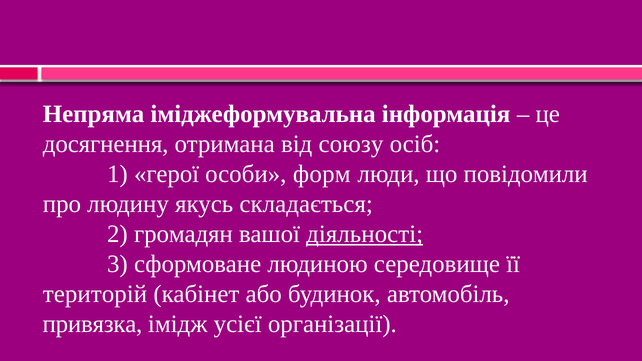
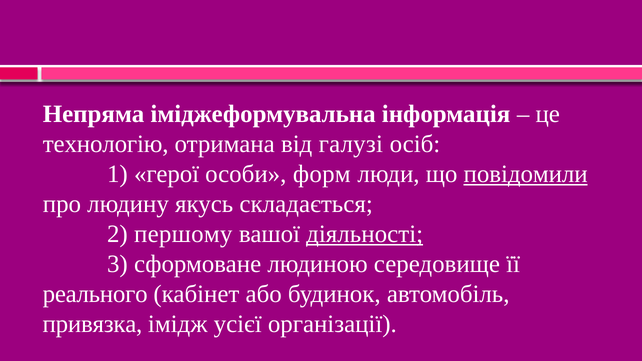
досягнення: досягнення -> технологію (106, 144)
союзу: союзу -> галузі (351, 144)
повідомили underline: none -> present (526, 174)
громадян: громадян -> першому (183, 234)
територій: територій -> реального (95, 294)
